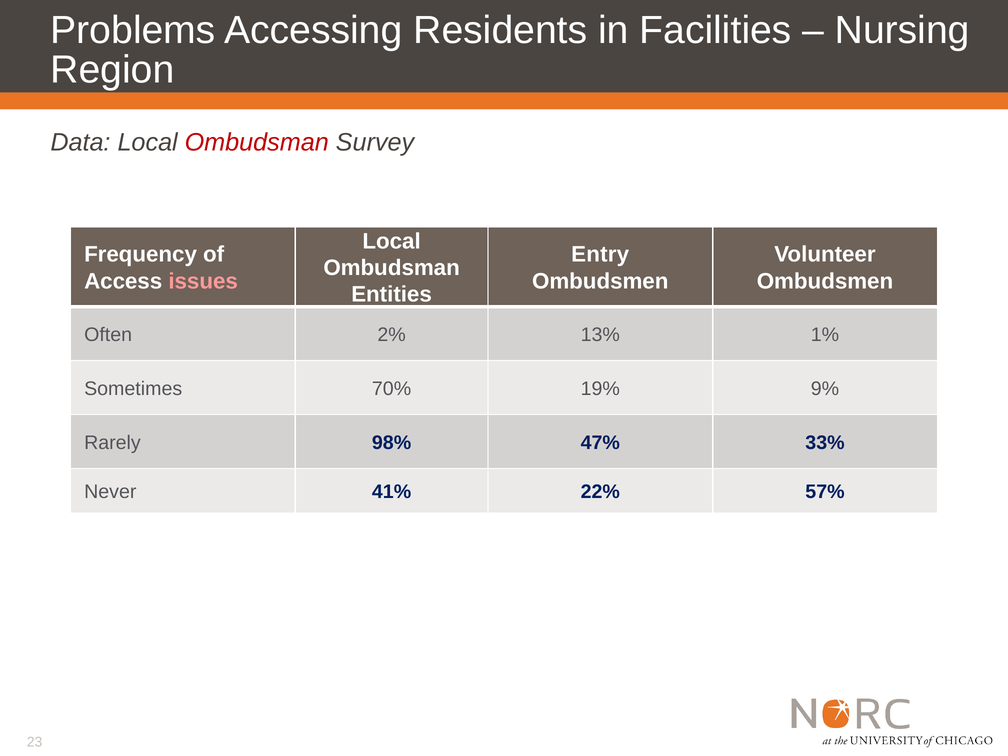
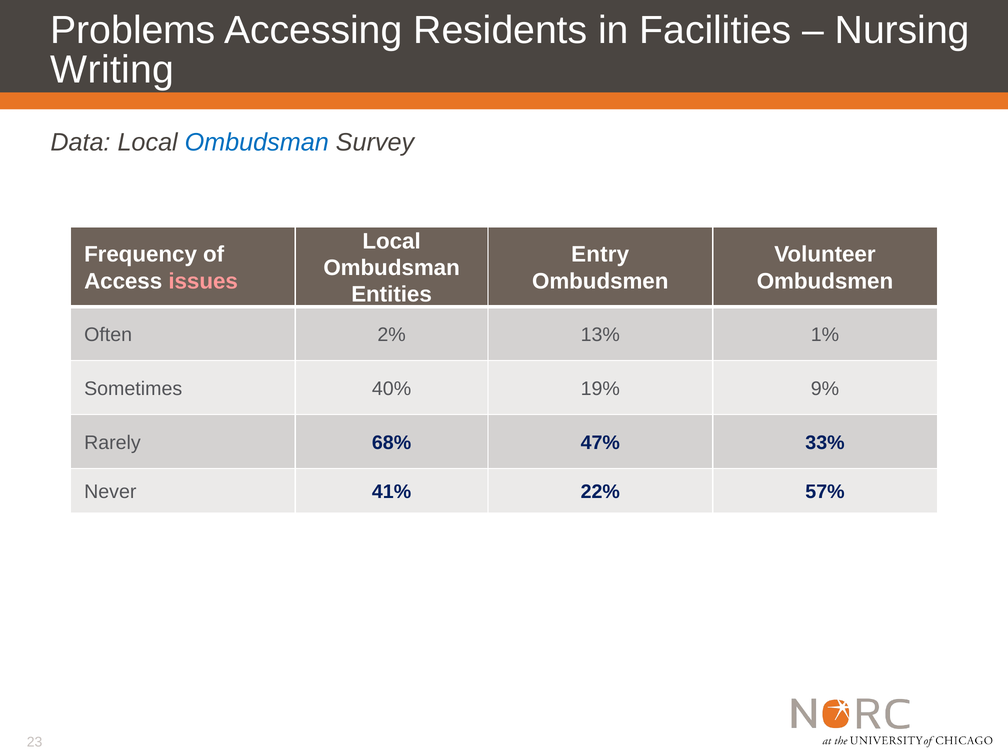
Region: Region -> Writing (112, 70)
Ombudsman colour: red -> blue (257, 143)
70%: 70% -> 40% (392, 389)
98%: 98% -> 68% (392, 443)
